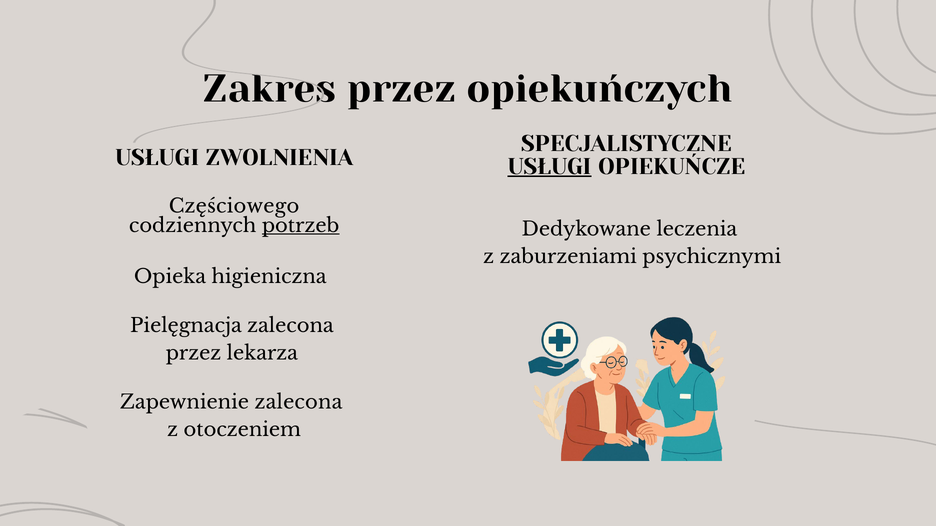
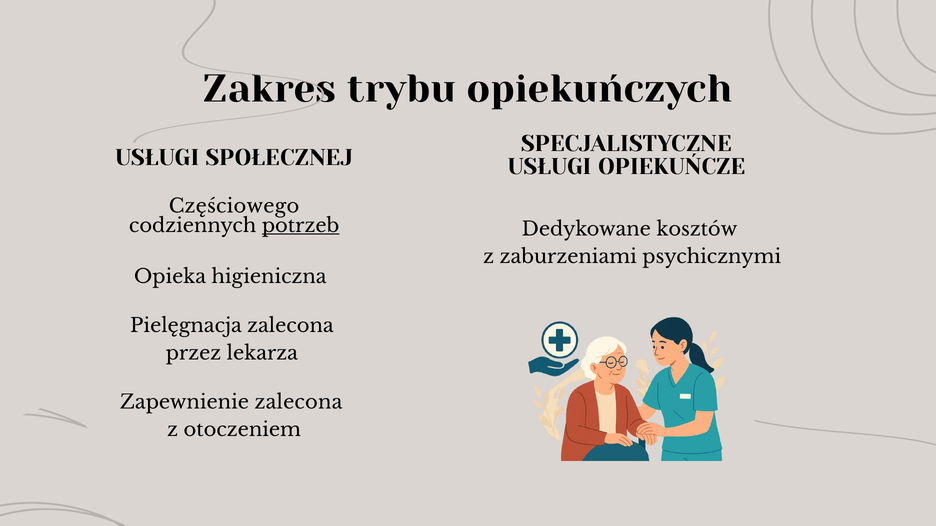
przez: przez -> trybu (402, 89)
ZWOLNIENIA: ZWOLNIENIA -> SPOŁECZNEJ (279, 158)
USŁUGI underline: present -> none (550, 167)
leczenia: leczenia -> kosztów (697, 230)
